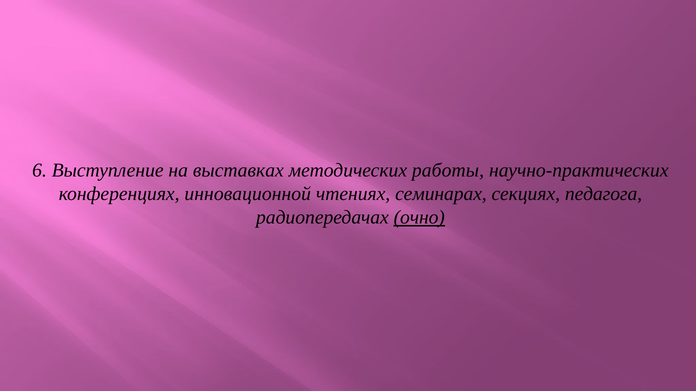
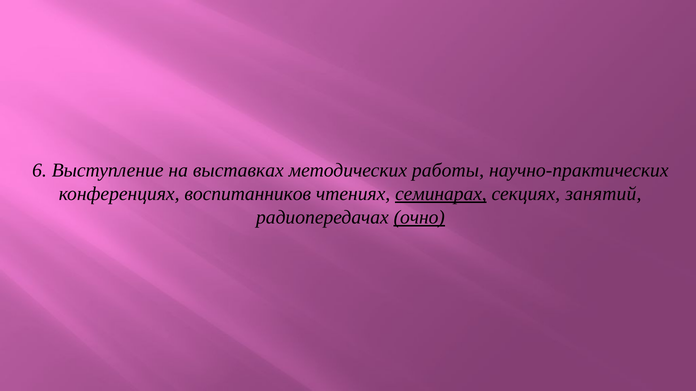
инновационной: инновационной -> воспитанников (248, 194)
семинарах underline: none -> present (441, 194)
педагога: педагога -> занятий (603, 194)
